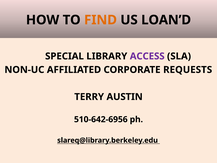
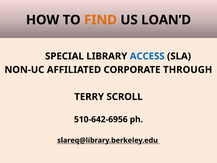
ACCESS colour: purple -> blue (147, 56)
REQUESTS: REQUESTS -> THROUGH (188, 70)
AUSTIN: AUSTIN -> SCROLL (125, 97)
